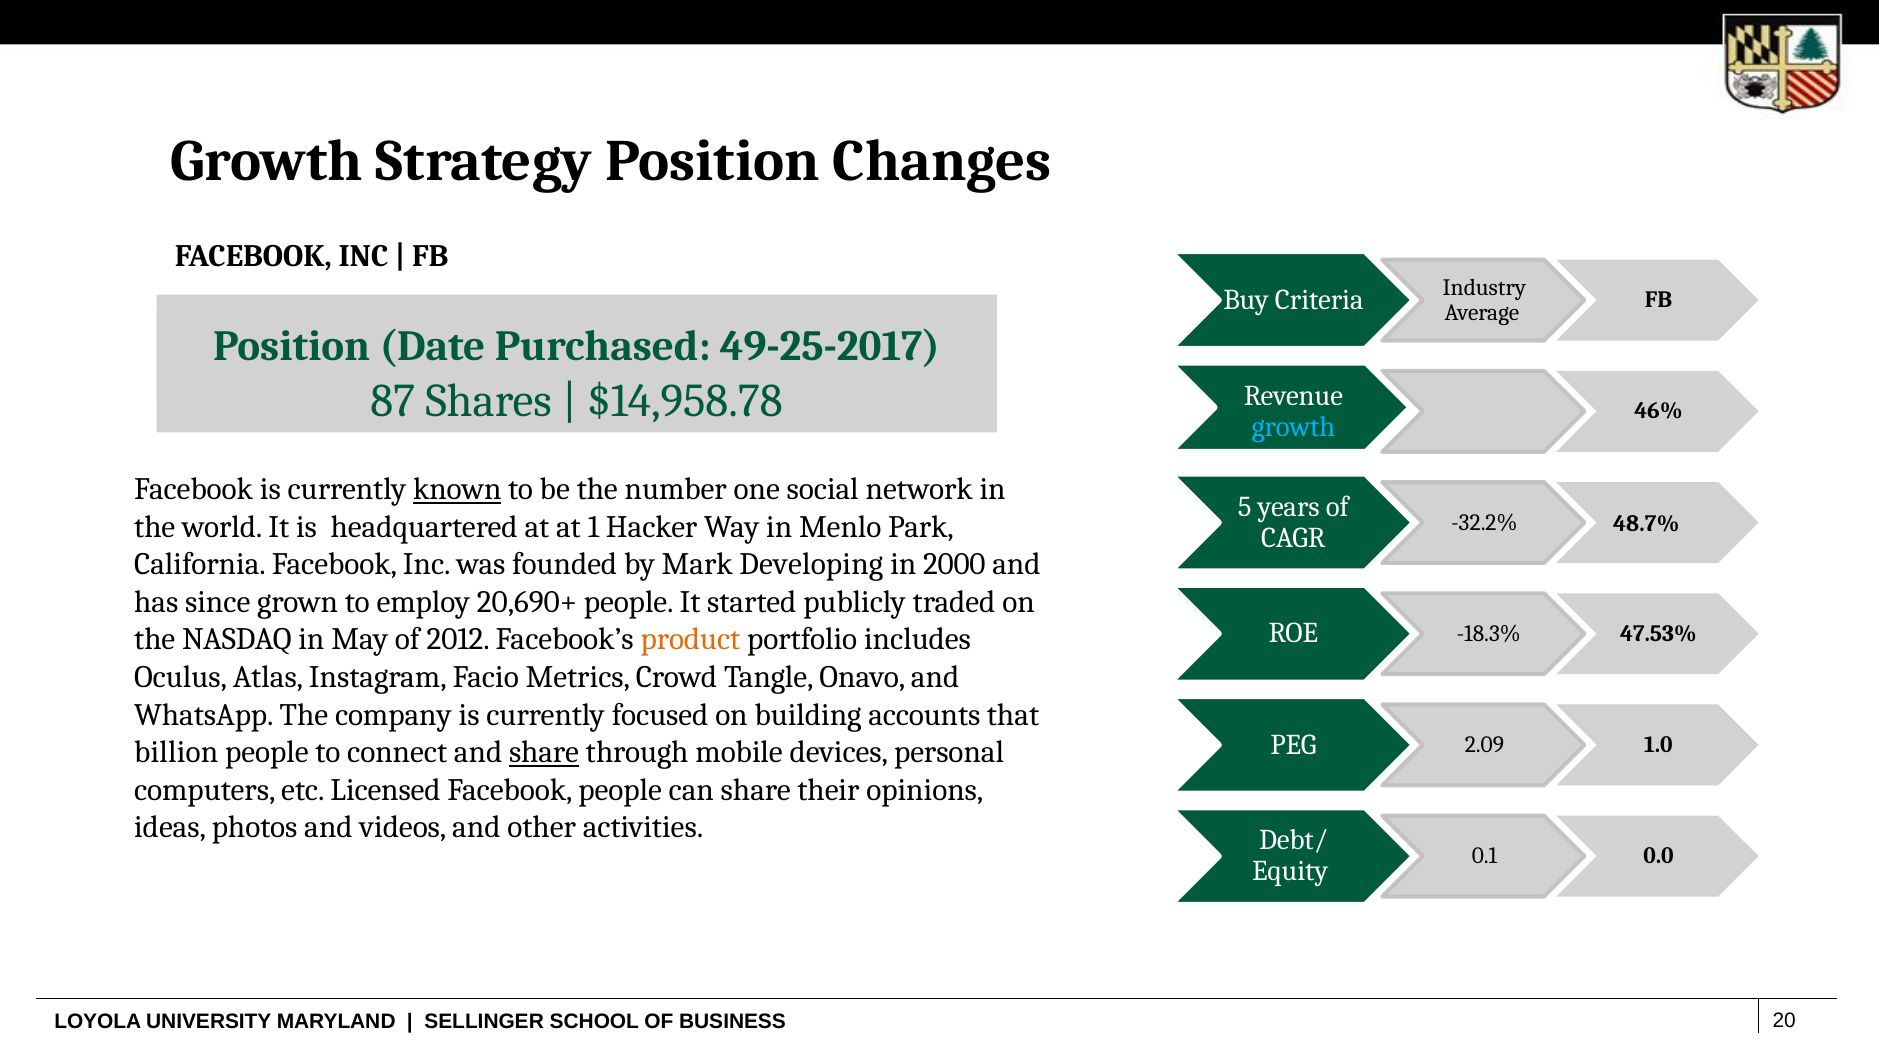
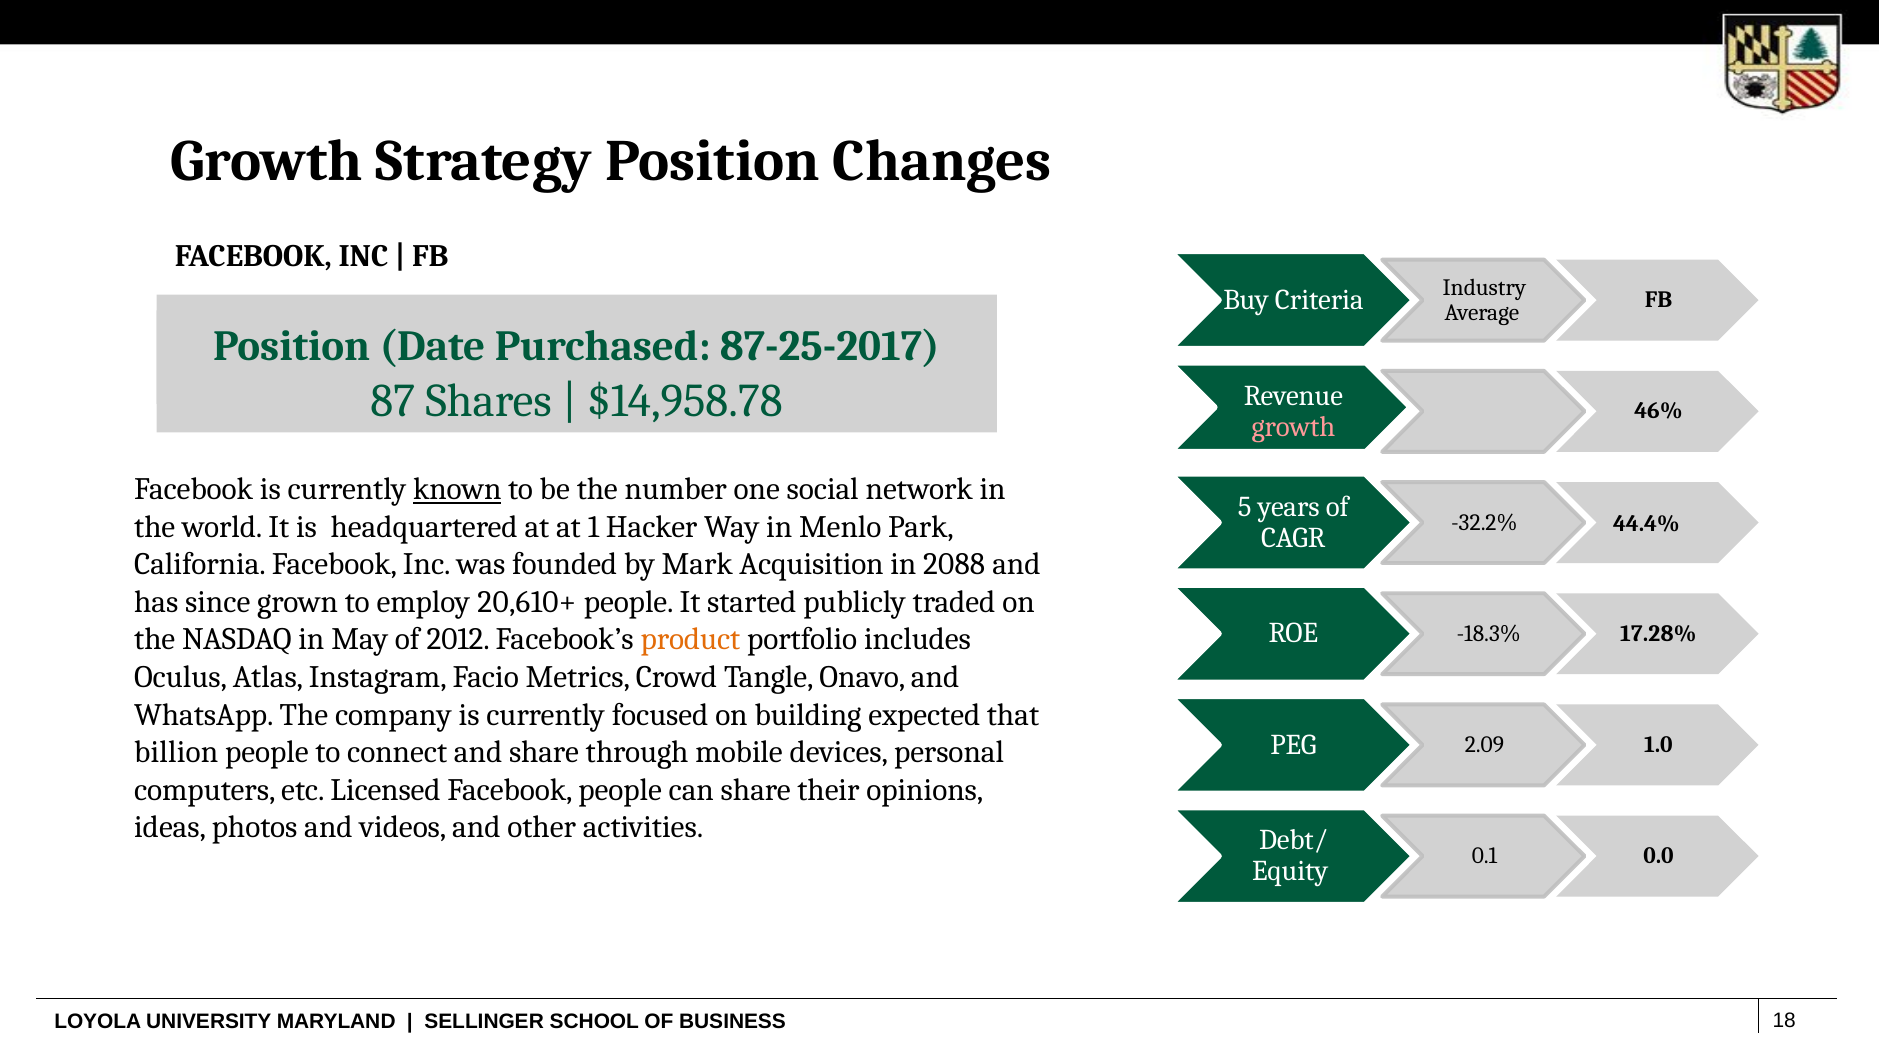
49-25-2017: 49-25-2017 -> 87-25-2017 (830, 346)
growth colour: light blue -> pink (1293, 427)
48.7%: 48.7% -> 44.4% (1646, 524)
Developing: Developing -> Acquisition (812, 564)
2000: 2000 -> 2088 (954, 564)
20,690+: 20,690+ -> 20,610+ (527, 602)
47.53%: 47.53% -> 17.28% (1658, 634)
accounts: accounts -> expected (924, 715)
share underline: present -> none (544, 752)
20: 20 -> 18 (1784, 1021)
